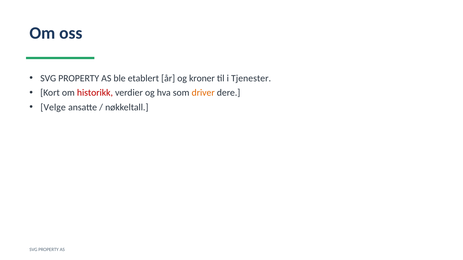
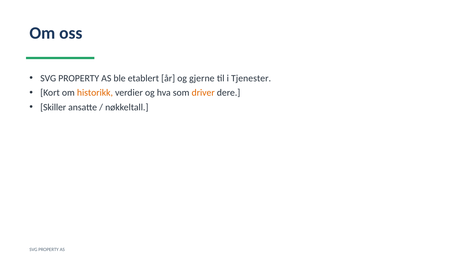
kroner: kroner -> gjerne (202, 78)
historikk colour: red -> orange (95, 93)
Velge: Velge -> Skiller (53, 107)
